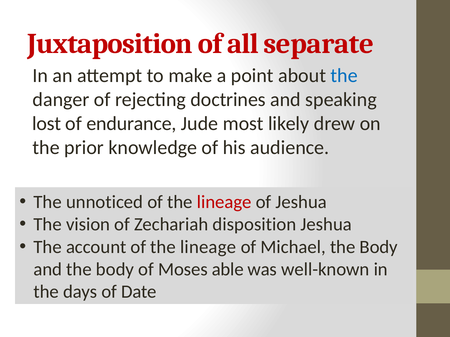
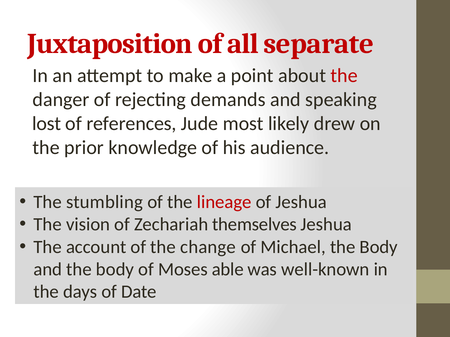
the colour: blue -> red (344, 76)
doctrines: doctrines -> demands (228, 100)
endurance: endurance -> references (131, 124)
unnoticed: unnoticed -> stumbling (104, 202)
disposition: disposition -> themselves (255, 225)
account of the lineage: lineage -> change (208, 247)
